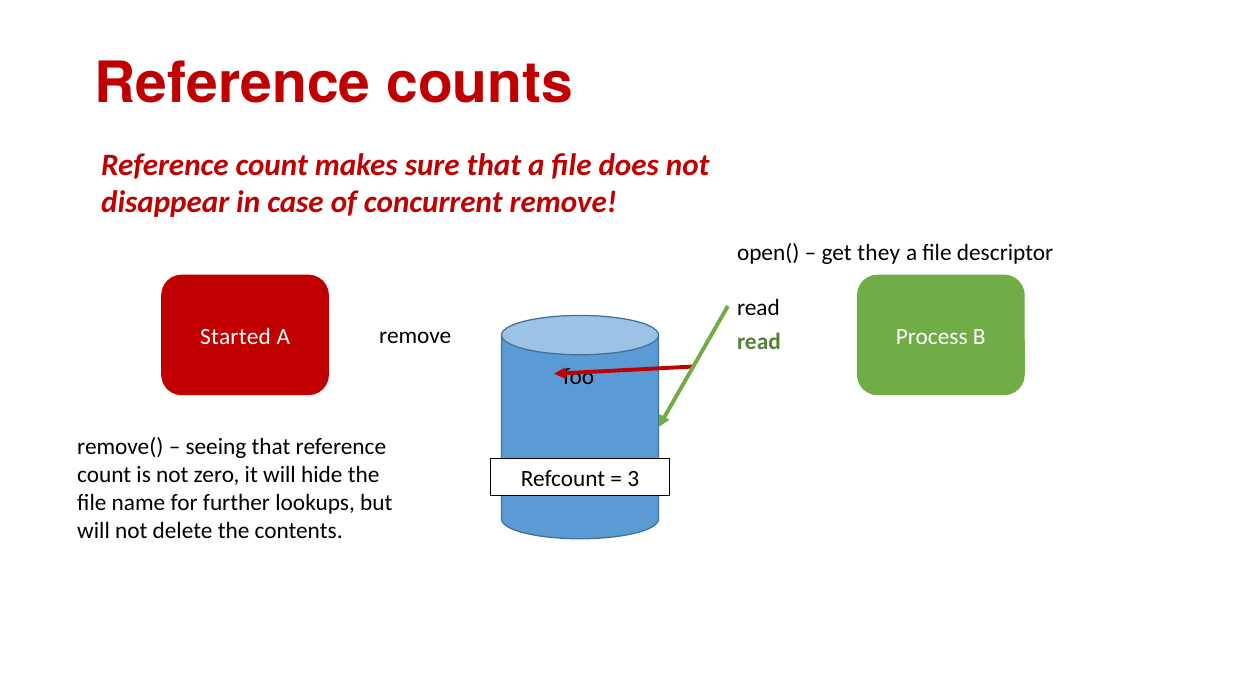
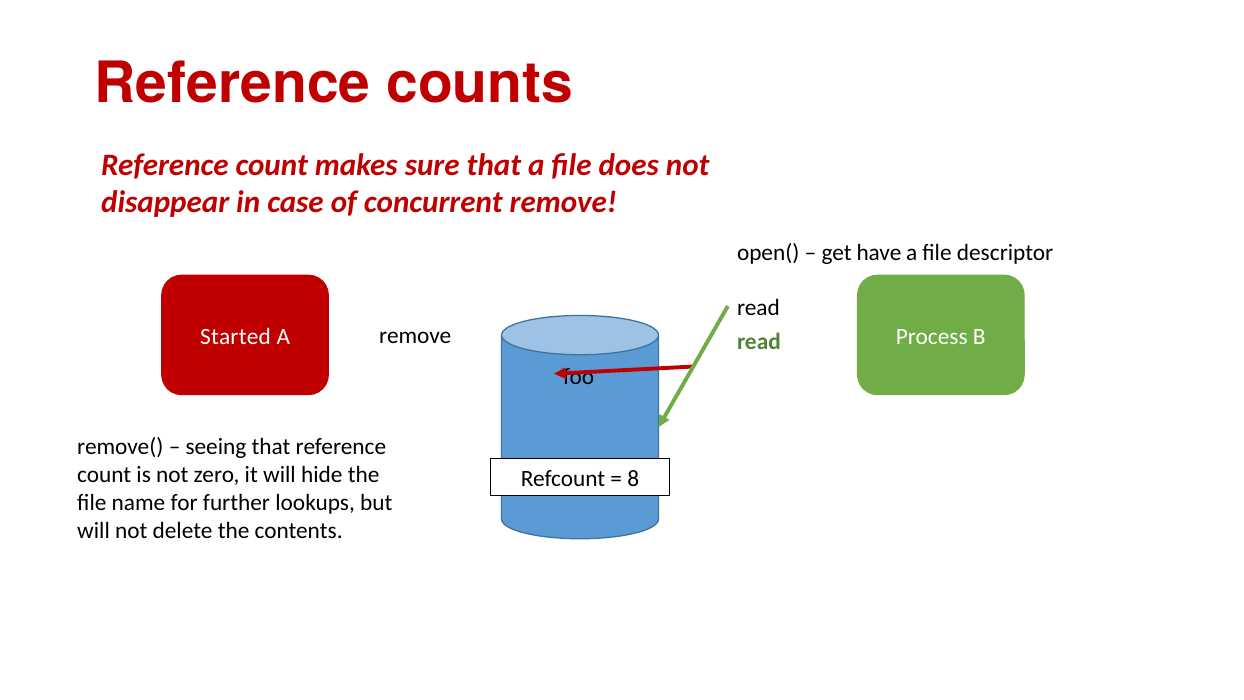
they: they -> have (879, 253)
3: 3 -> 8 (633, 478)
